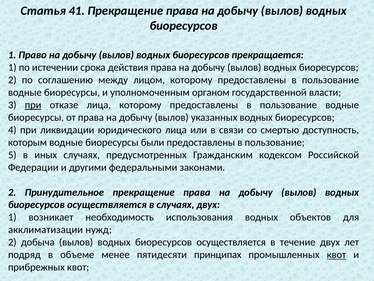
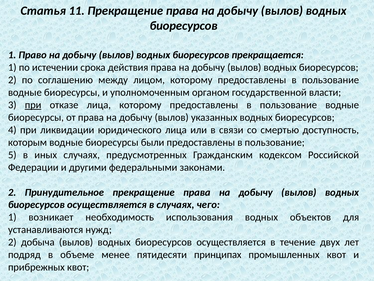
41: 41 -> 11 (77, 11)
случаях двух: двух -> чего (208, 204)
акклиматизации: акклиматизации -> устанавливаются (46, 229)
квот underline: present -> none (336, 254)
